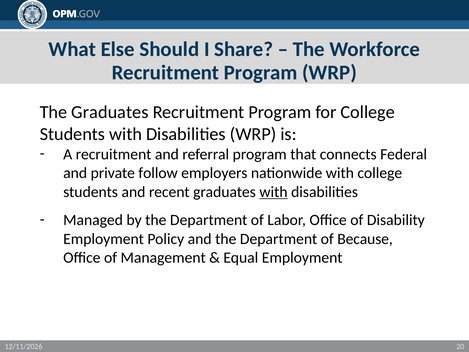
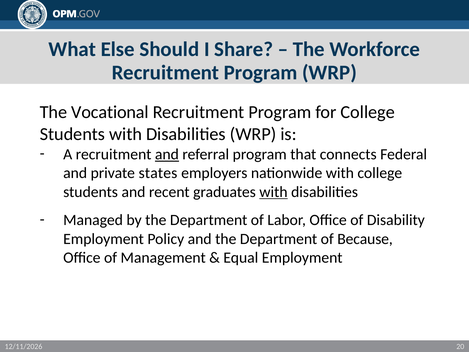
The Graduates: Graduates -> Vocational (110, 112)
and underline: none -> present (167, 154)
follow: follow -> states (158, 173)
